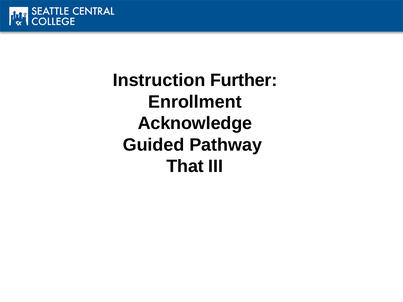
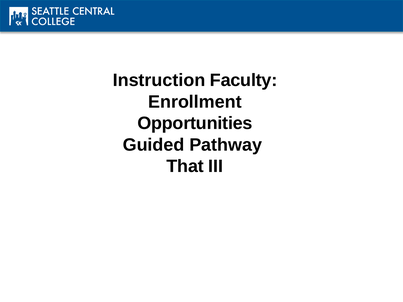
Further: Further -> Faculty (244, 80)
Acknowledge: Acknowledge -> Opportunities (195, 123)
